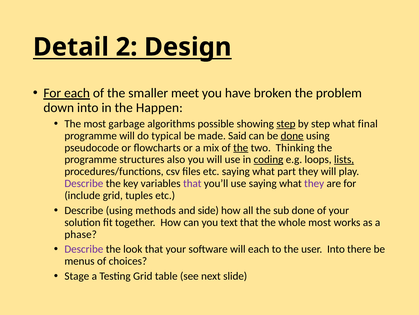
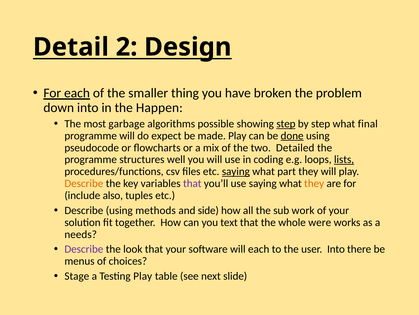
meet: meet -> thing (185, 93)
typical: typical -> expect (166, 135)
made Said: Said -> Play (237, 135)
the underline: present -> none (241, 147)
Thinking: Thinking -> Detailed (295, 147)
also: also -> well (176, 159)
coding underline: present -> none (268, 159)
saying underline: none -> present (236, 171)
Describe colour: purple -> orange (84, 183)
they colour: purple -> orange (314, 183)
include grid: grid -> also (113, 195)
sub done: done -> work (303, 210)
whole most: most -> were (320, 222)
phase: phase -> needs (81, 234)
Testing Grid: Grid -> Play (143, 275)
